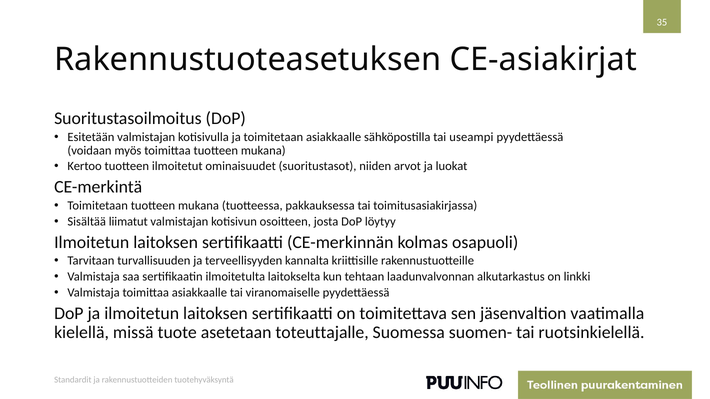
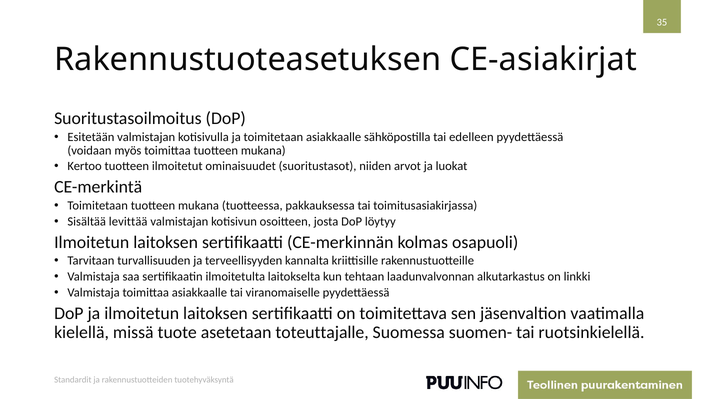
useampi: useampi -> edelleen (471, 137)
liimatut: liimatut -> levittää (128, 222)
